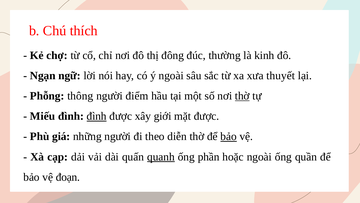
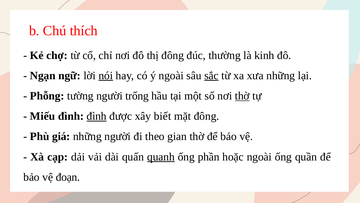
nói underline: none -> present (106, 75)
sắc underline: none -> present (211, 75)
xưa thuyết: thuyết -> những (281, 75)
thông: thông -> tường (80, 96)
điểm: điểm -> trống (137, 96)
giới: giới -> biết (163, 116)
mặt được: được -> đông (207, 116)
diễn: diễn -> gian (177, 136)
bảo underline: present -> none (229, 136)
